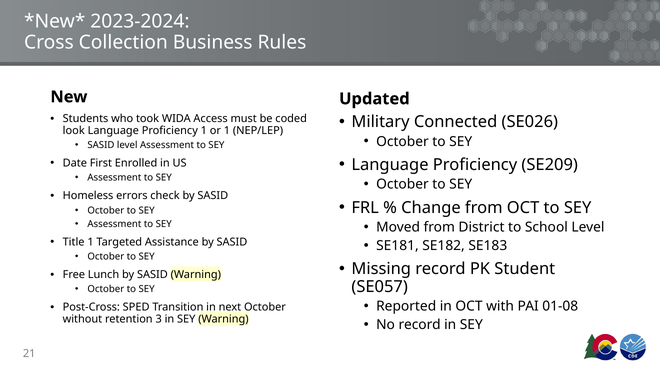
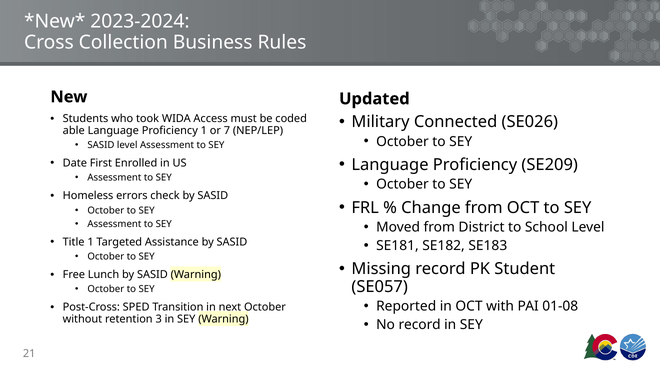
look: look -> able (74, 131)
or 1: 1 -> 7 (227, 131)
